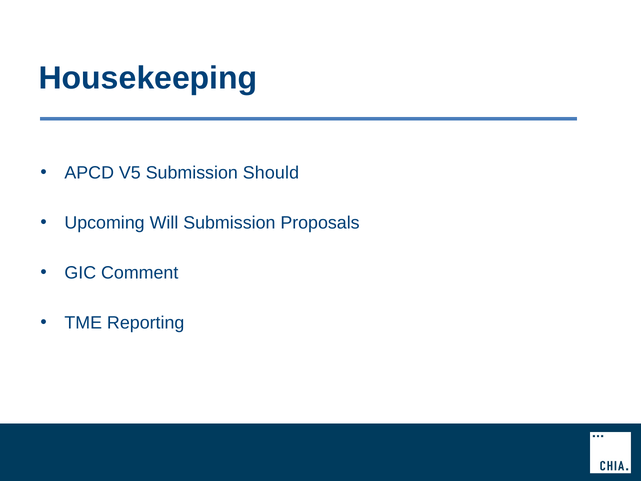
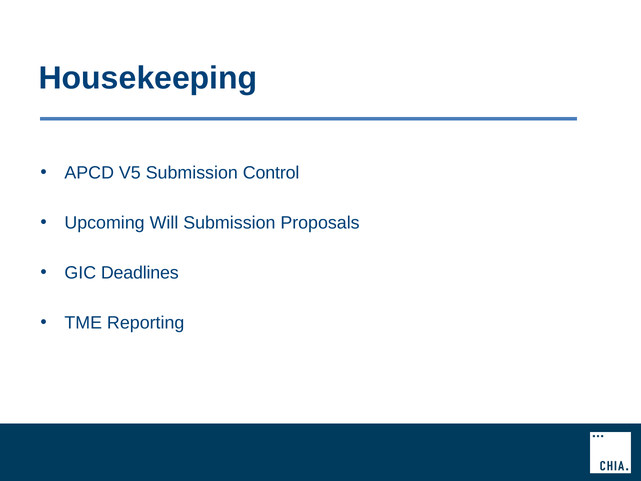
Should: Should -> Control (271, 173)
Comment: Comment -> Deadlines (140, 273)
